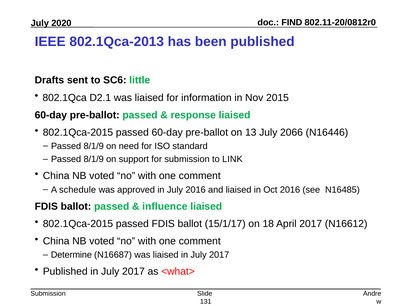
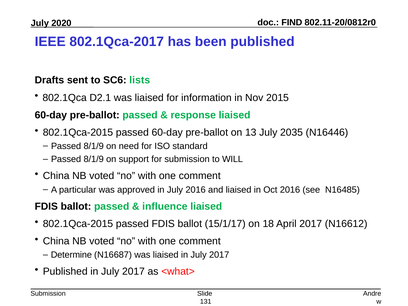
802.1Qca-2013: 802.1Qca-2013 -> 802.1Qca-2017 (117, 42)
little: little -> lists (140, 80)
2066: 2066 -> 2035 (292, 132)
LINK: LINK -> WILL (233, 159)
schedule: schedule -> particular (78, 190)
